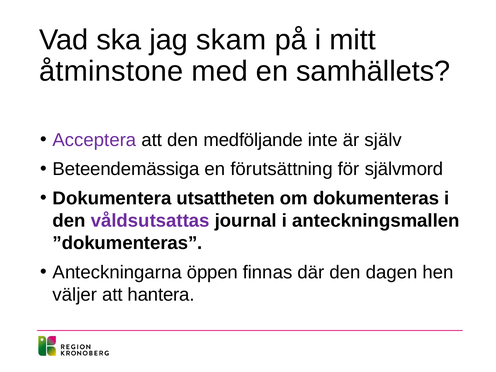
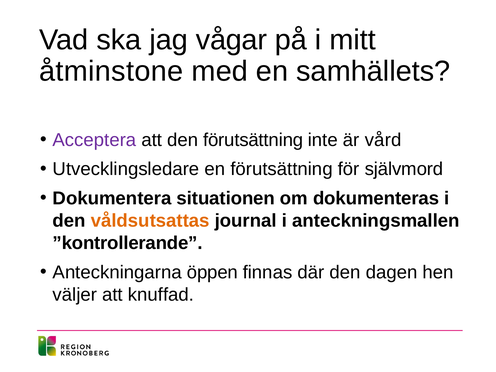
skam: skam -> vågar (231, 40)
den medföljande: medföljande -> förutsättning (253, 140)
själv: själv -> vård (383, 140)
Beteendemässiga: Beteendemässiga -> Utvecklingsledare (126, 169)
utsattheten: utsattheten -> situationen (226, 198)
våldsutsattas colour: purple -> orange (150, 221)
”dokumenteras: ”dokumenteras -> ”kontrollerande (128, 243)
hantera: hantera -> knuffad (161, 295)
